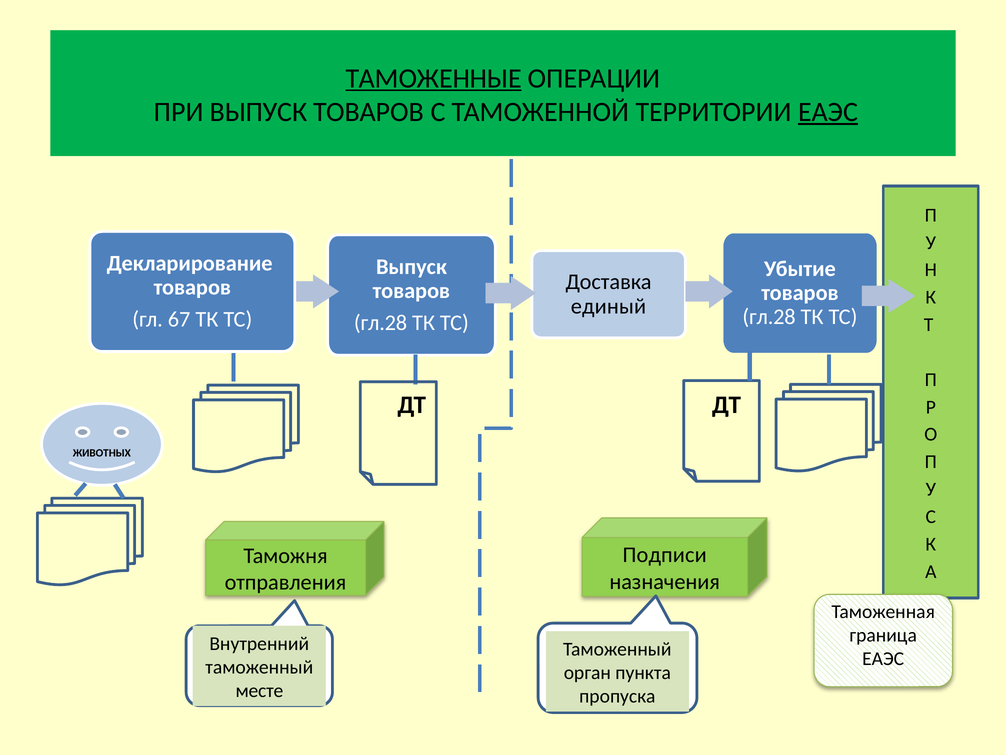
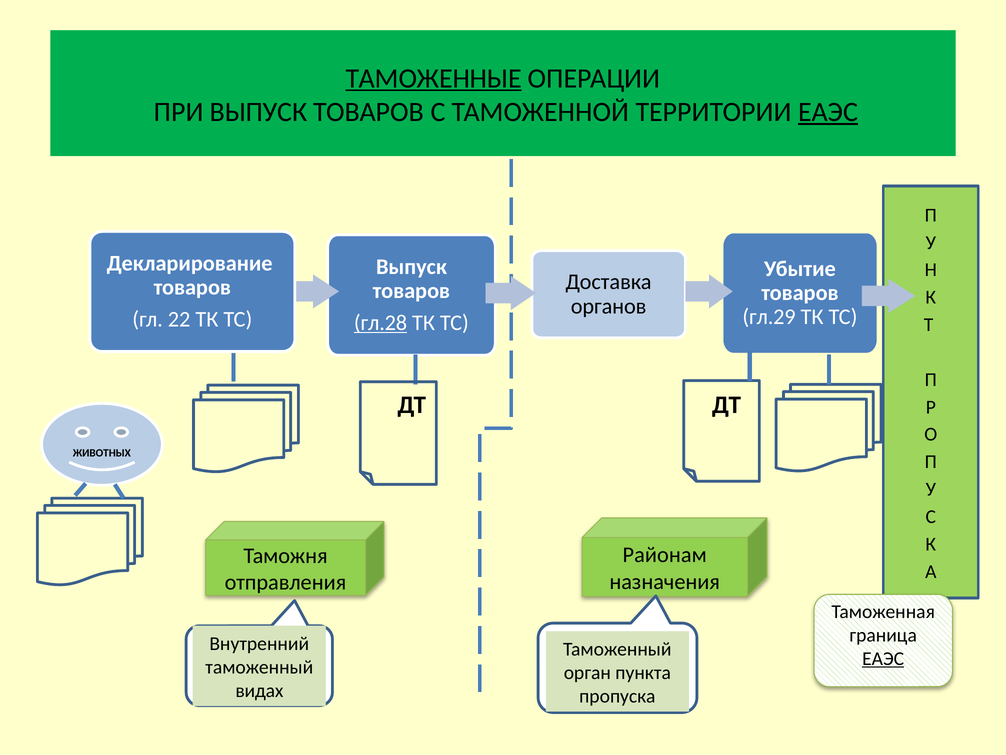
единый: единый -> органов (609, 306)
гл.28: гл.28 -> гл.29 (769, 317)
67: 67 -> 22 (179, 319)
гл.28 underline: none -> present (381, 323)
Подписи: Подписи -> Районам (665, 555)
ЕАЭС underline: none -> present (883, 658)
месте: месте -> видах (259, 690)
